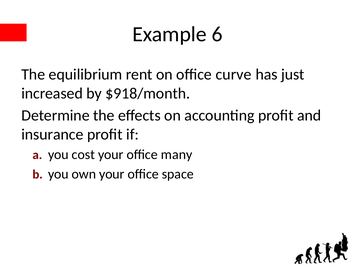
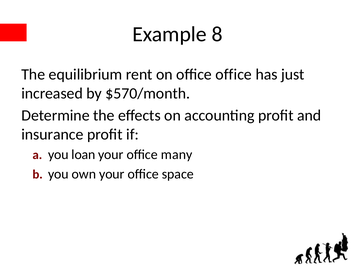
6: 6 -> 8 (217, 34)
office curve: curve -> office (234, 74)
$918/month: $918/month -> $570/month (148, 93)
cost: cost -> loan (83, 155)
